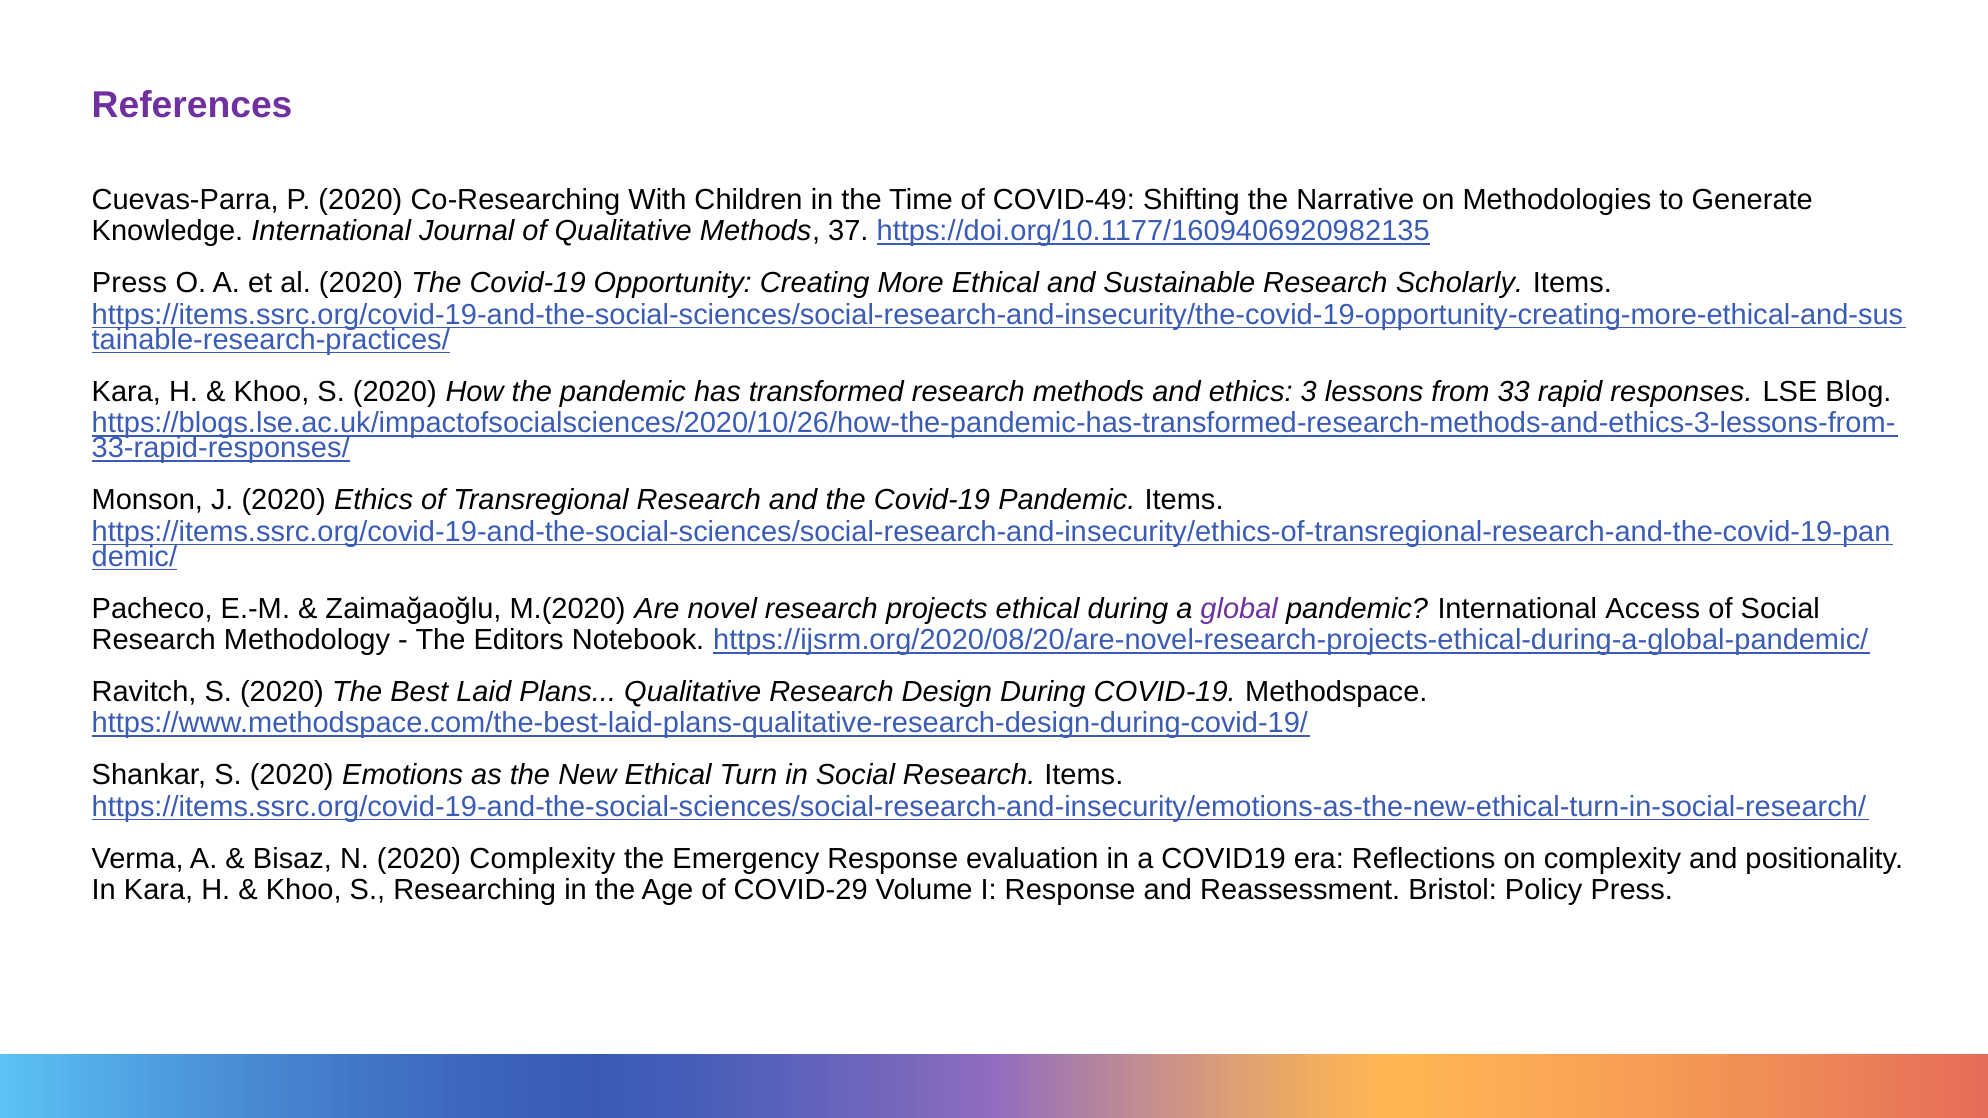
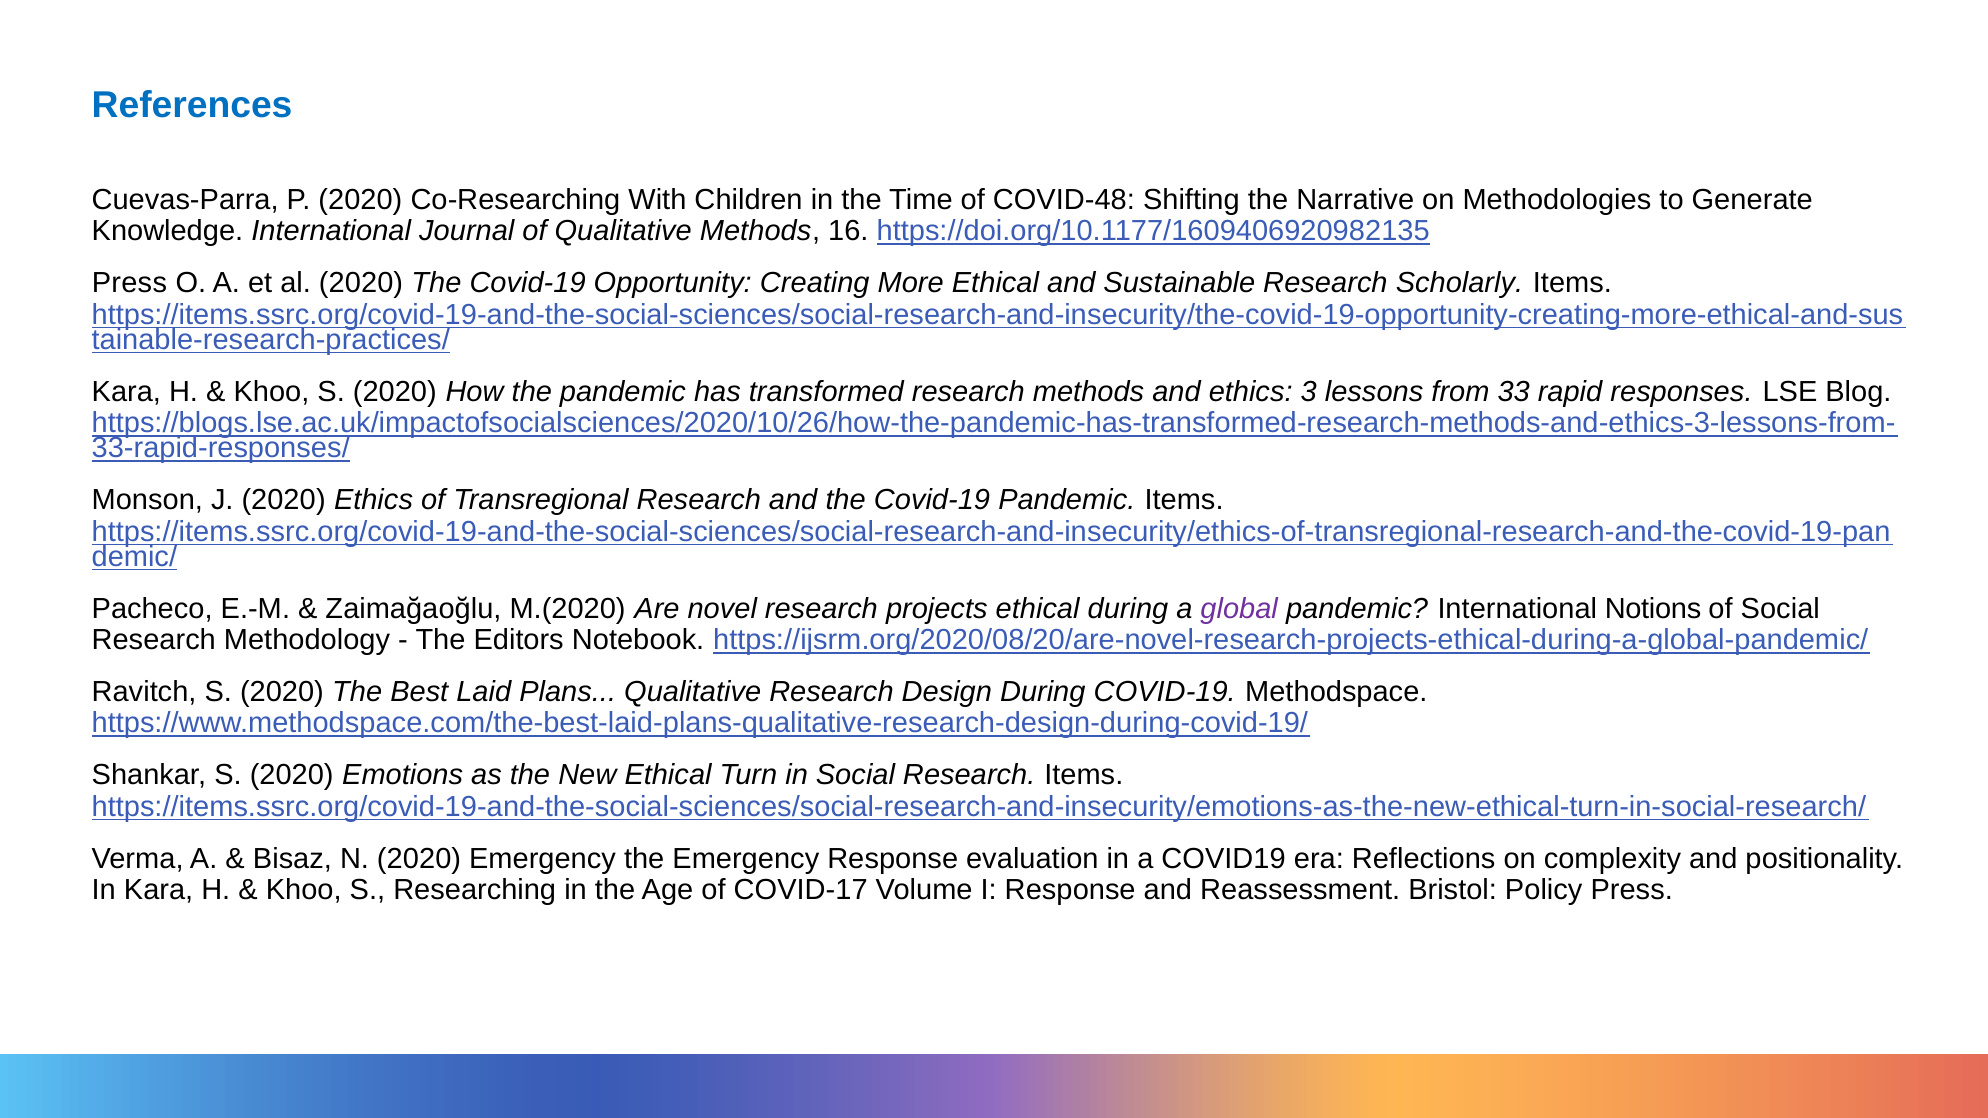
References colour: purple -> blue (192, 105)
COVID-49: COVID-49 -> COVID-48 (1064, 200)
37: 37 -> 16 (848, 231)
Access: Access -> Notions (1653, 609)
2020 Complexity: Complexity -> Emergency (542, 859)
COVID-29: COVID-29 -> COVID-17 (801, 890)
